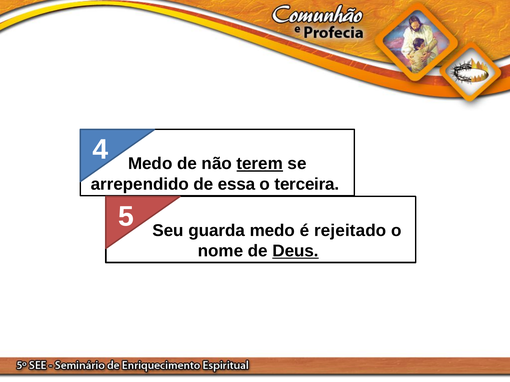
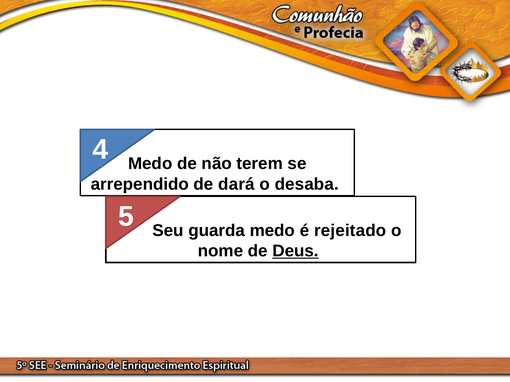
terem underline: present -> none (260, 164)
essa: essa -> dará (236, 184)
terceira: terceira -> desaba (307, 184)
